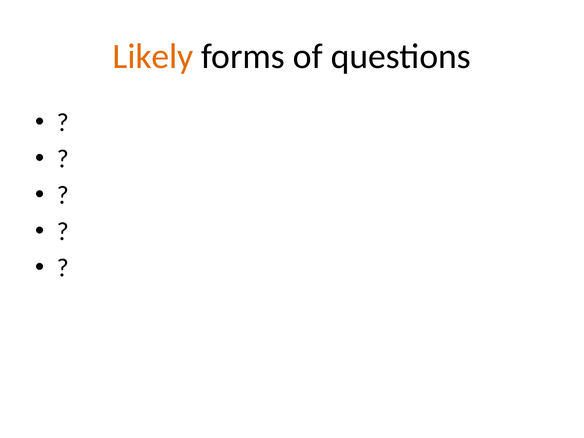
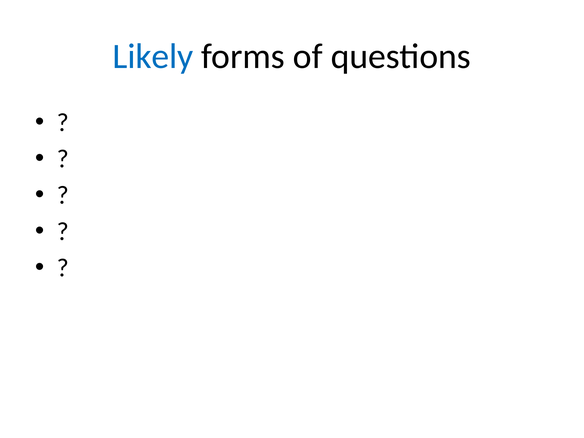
Likely colour: orange -> blue (153, 57)
